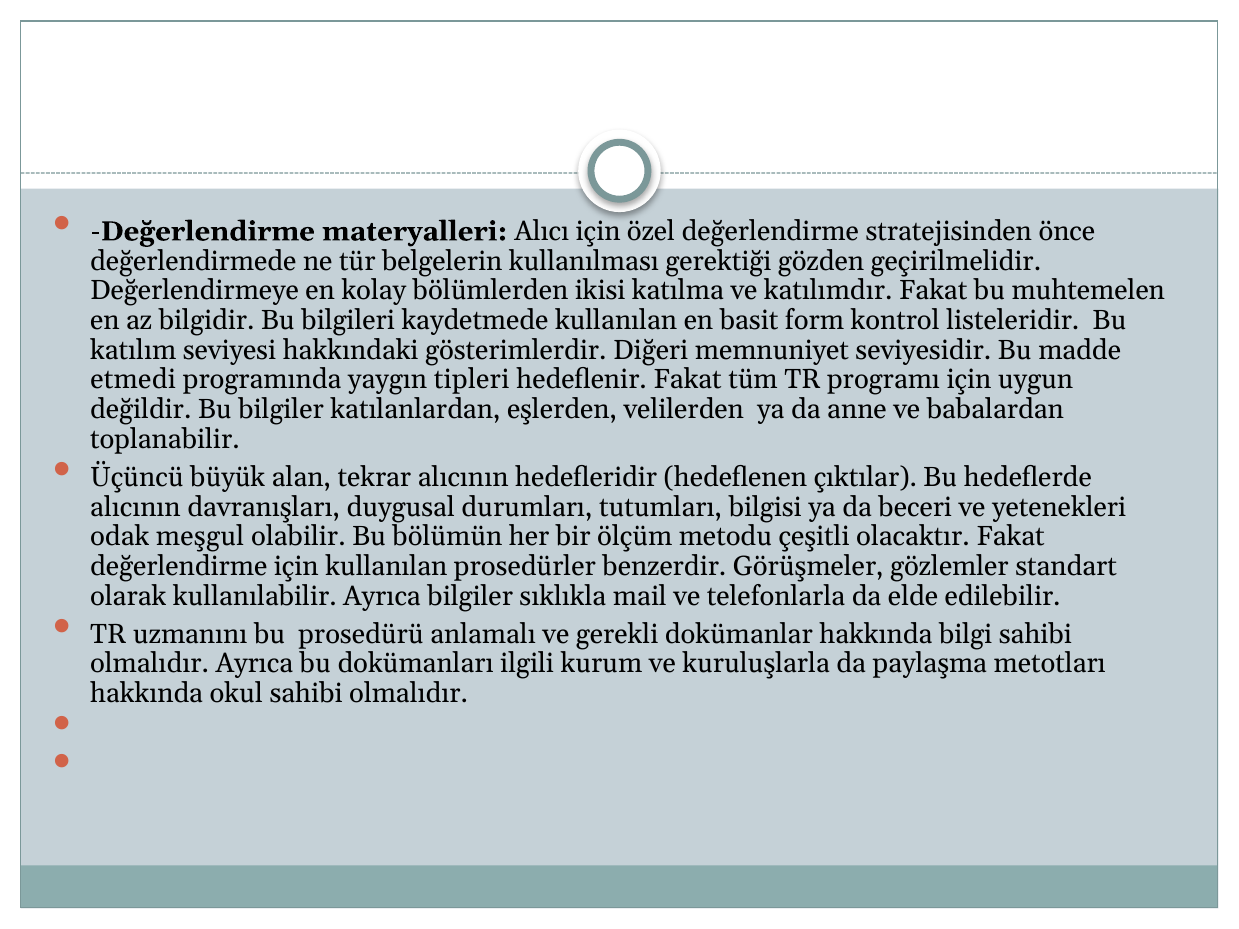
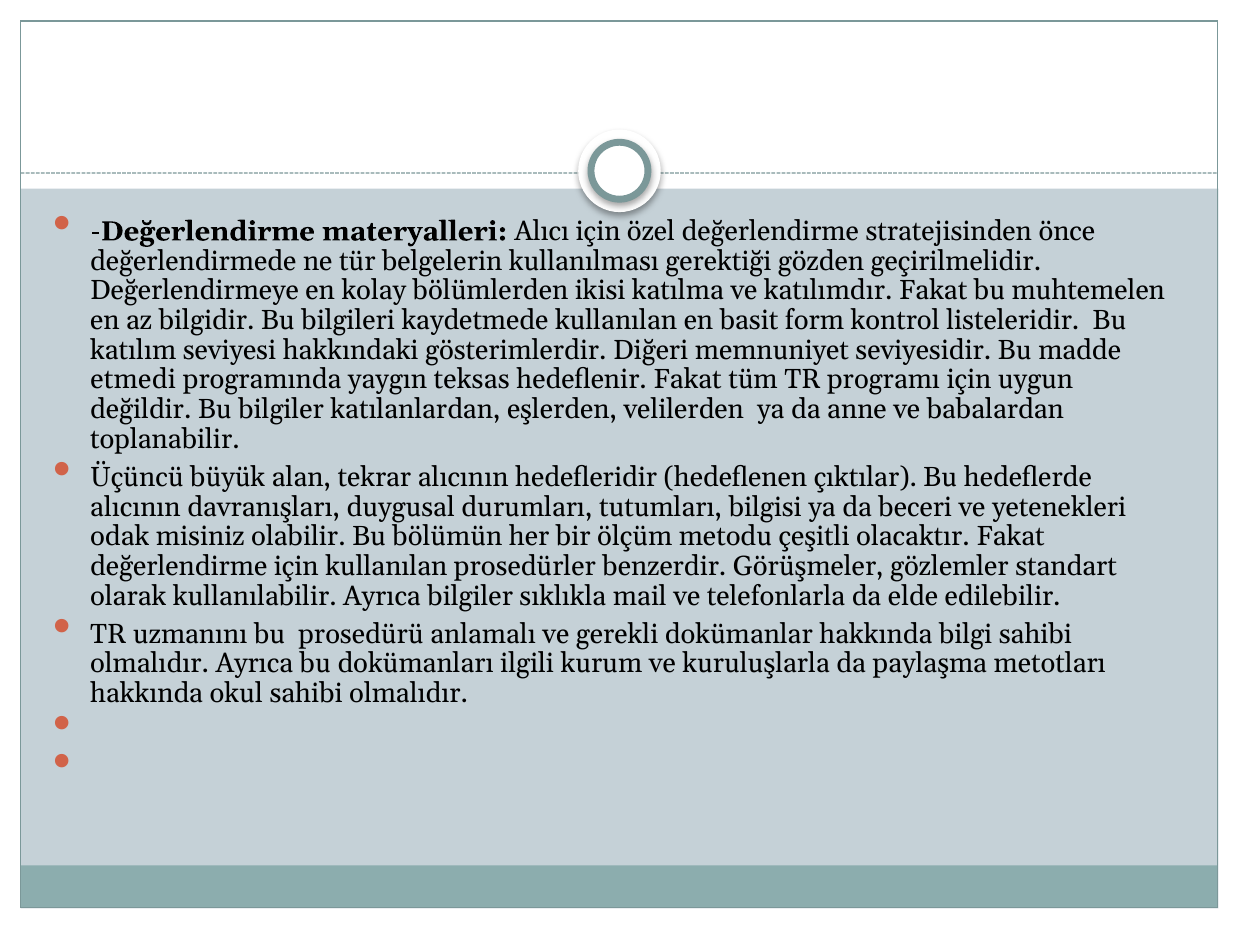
tipleri: tipleri -> teksas (472, 380)
meşgul: meşgul -> misiniz (200, 537)
